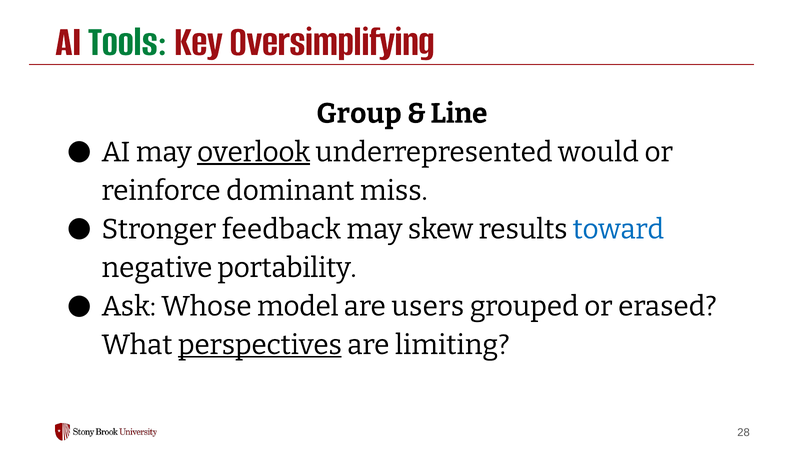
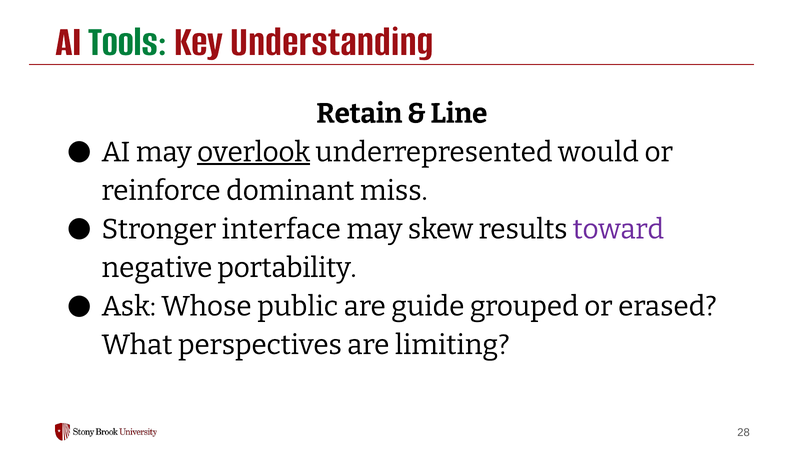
Oversimplifying: Oversimplifying -> Understanding (332, 41)
Group: Group -> Retain (359, 113)
feedback: feedback -> interface (281, 229)
toward colour: blue -> purple (618, 229)
model: model -> public (298, 306)
users: users -> guide (428, 306)
perspectives underline: present -> none (260, 345)
